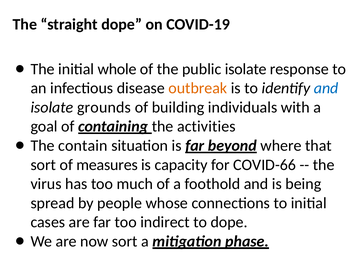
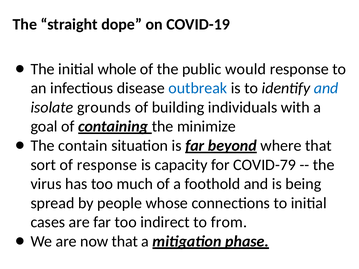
public isolate: isolate -> would (246, 69)
outbreak colour: orange -> blue (198, 88)
activities: activities -> minimize (206, 127)
of measures: measures -> response (107, 165)
COVID-66: COVID-66 -> COVID-79 (265, 165)
to dope: dope -> from (229, 222)
now sort: sort -> that (125, 242)
